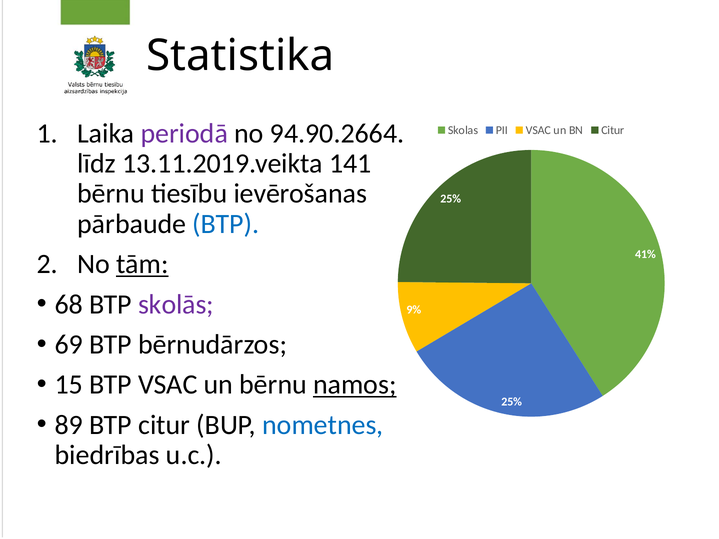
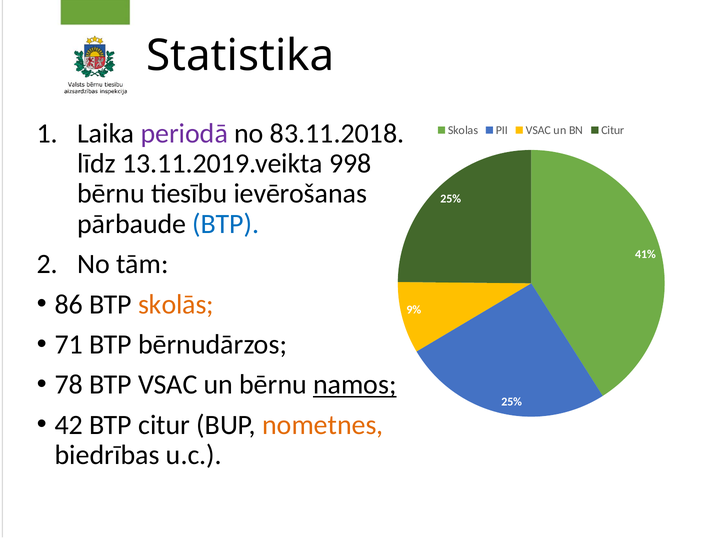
94.90.2664: 94.90.2664 -> 83.11.2018 (337, 133)
141: 141 -> 998 (350, 164)
tām underline: present -> none (142, 264)
68: 68 -> 86 (69, 304)
skolās colour: purple -> orange (176, 304)
69: 69 -> 71 (69, 345)
15: 15 -> 78 (69, 385)
89: 89 -> 42 (69, 425)
nometnes colour: blue -> orange (323, 425)
